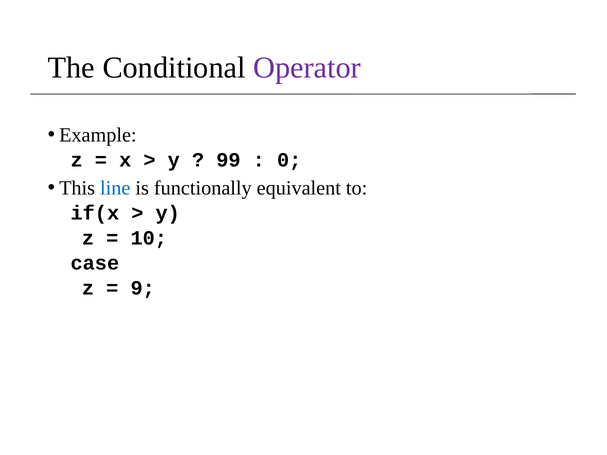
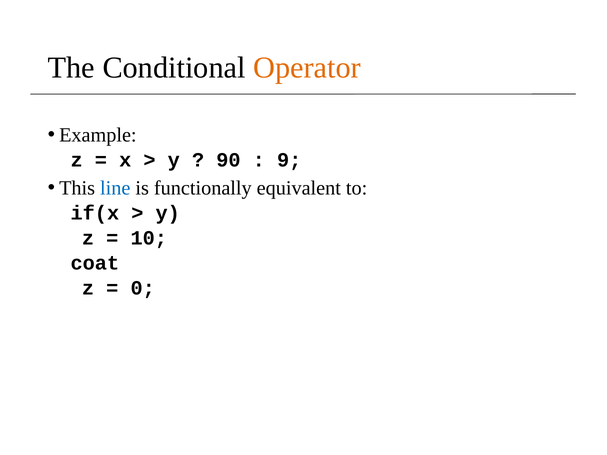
Operator colour: purple -> orange (307, 68)
99: 99 -> 90 (228, 160)
0: 0 -> 9 (289, 160)
case: case -> coat (95, 263)
9: 9 -> 0 (143, 288)
